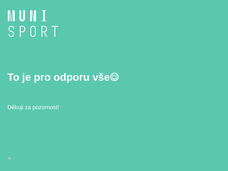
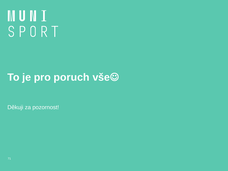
odporu: odporu -> poruch (72, 77)
